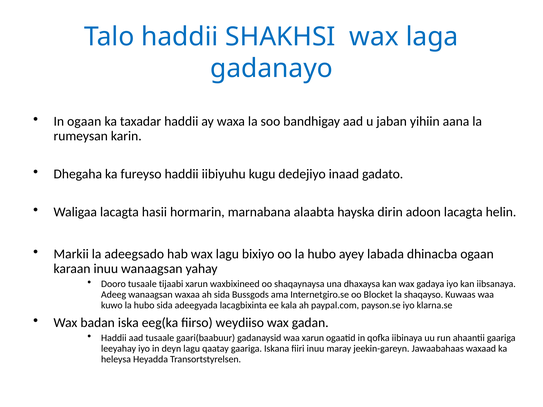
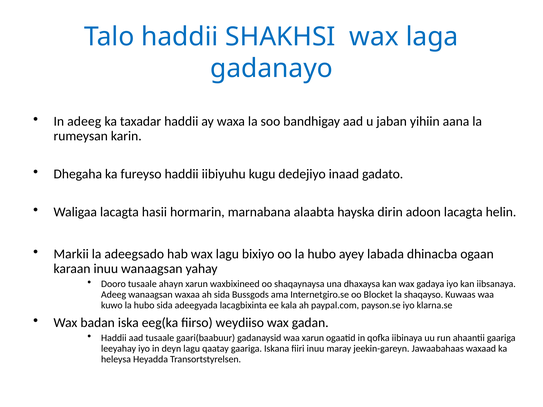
In ogaan: ogaan -> adeeg (84, 121)
tijaabi: tijaabi -> ahayn (171, 284)
